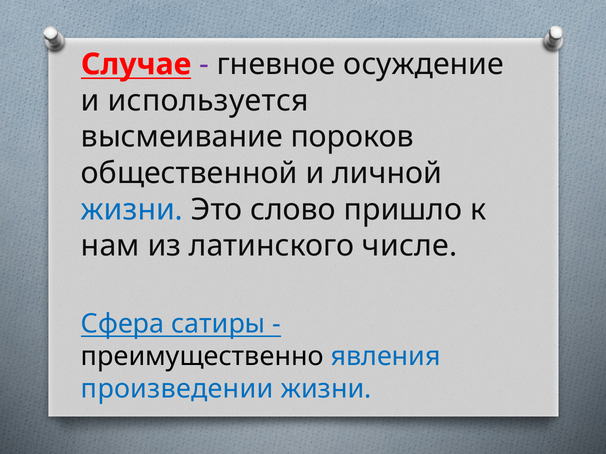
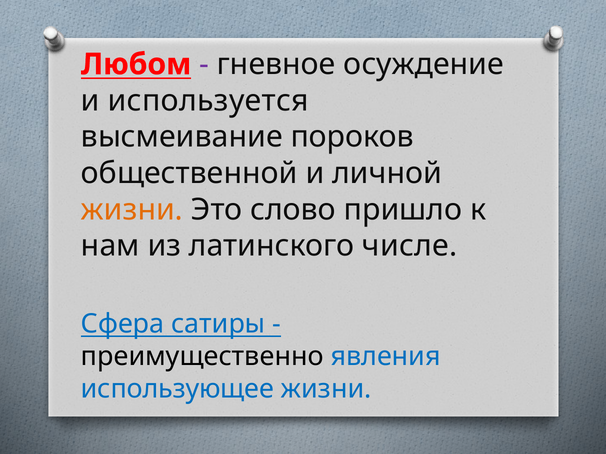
Случае: Случае -> Любом (136, 64)
жизни colour: blue -> orange (132, 210)
произведении: произведении -> использующее (177, 389)
